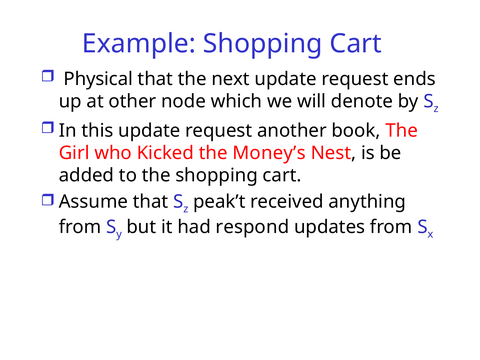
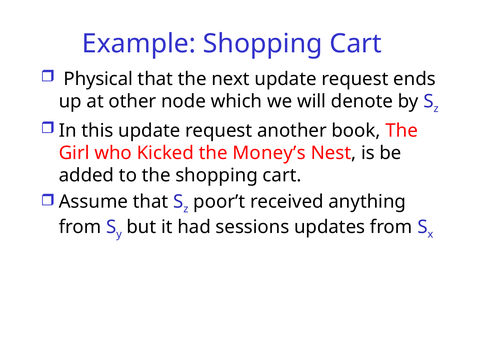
peak’t: peak’t -> poor’t (219, 202)
respond: respond -> sessions (252, 227)
